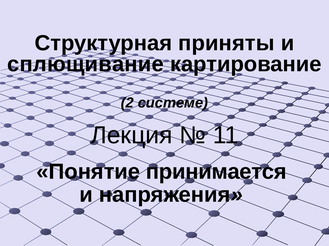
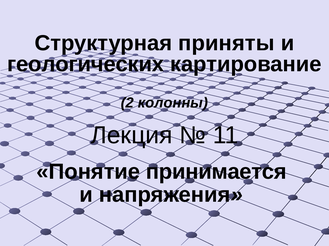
сплющивание: сплющивание -> геологических (86, 64)
системе: системе -> колонны (173, 103)
